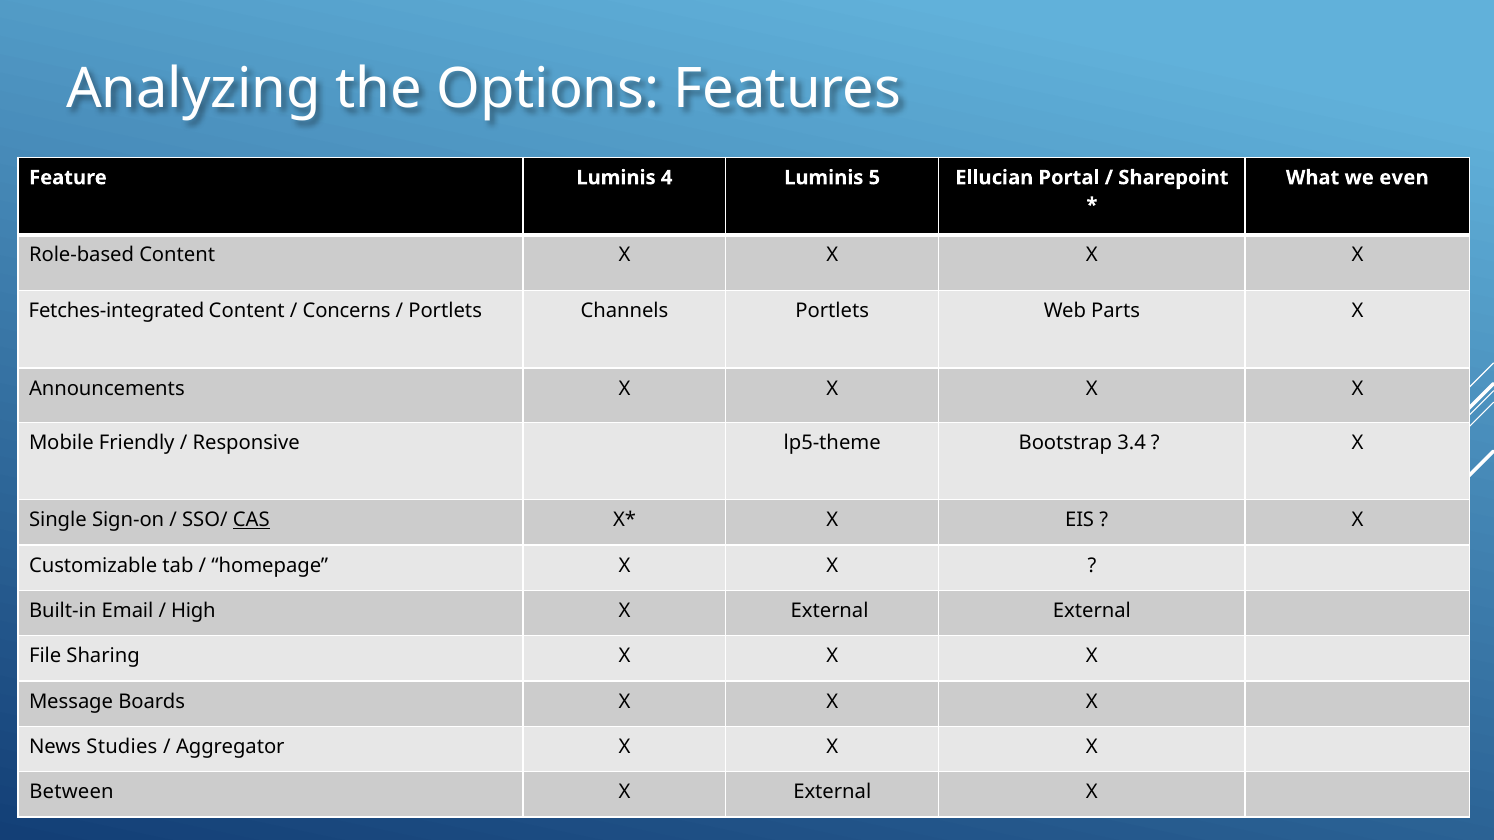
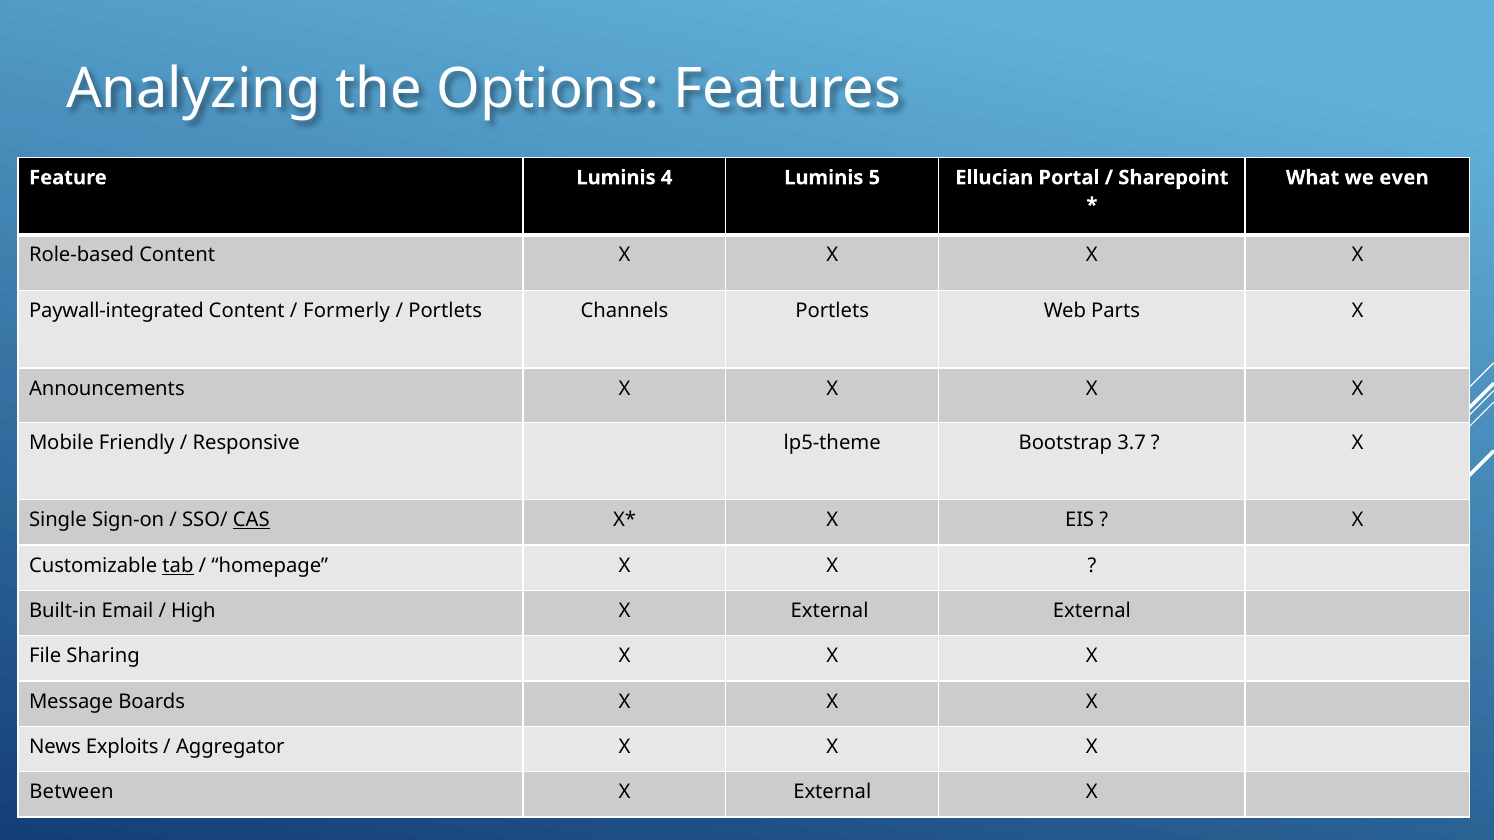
Fetches-integrated: Fetches-integrated -> Paywall-integrated (116, 311)
Concerns: Concerns -> Formerly (346, 311)
3.4: 3.4 -> 3.7 (1132, 443)
tab underline: none -> present (178, 566)
Studies: Studies -> Exploits (122, 747)
